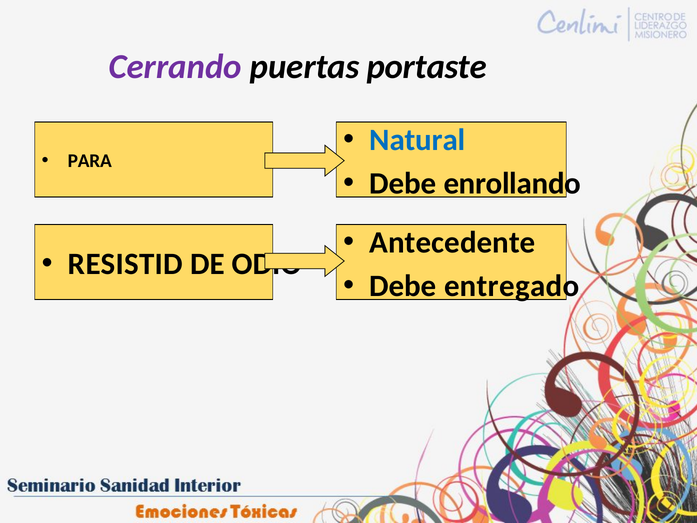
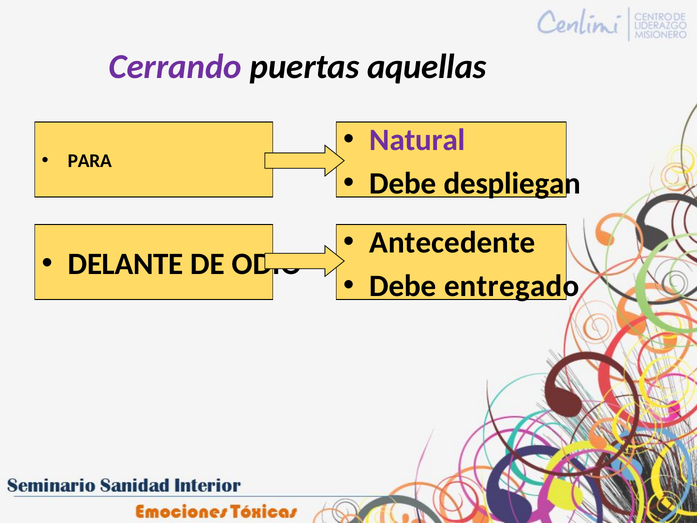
portaste: portaste -> aquellas (427, 67)
Natural colour: blue -> purple (417, 140)
enrollando: enrollando -> despliegan (512, 183)
RESISTID: RESISTID -> DELANTE (126, 264)
